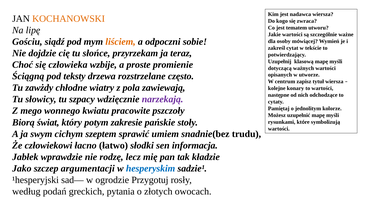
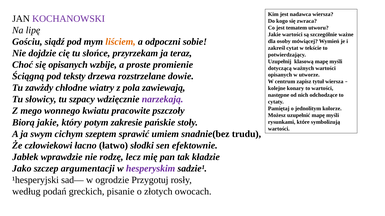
KOCHANOWSKI colour: orange -> purple (69, 19)
się człowieka: człowieka -> opisanych (68, 65)
często: często -> dowie (181, 76)
Biorą świat: świat -> jakie (48, 123)
informacja: informacja -> efektownie (195, 146)
hesperyskim colour: blue -> purple (151, 169)
pytania: pytania -> pisanie (121, 192)
